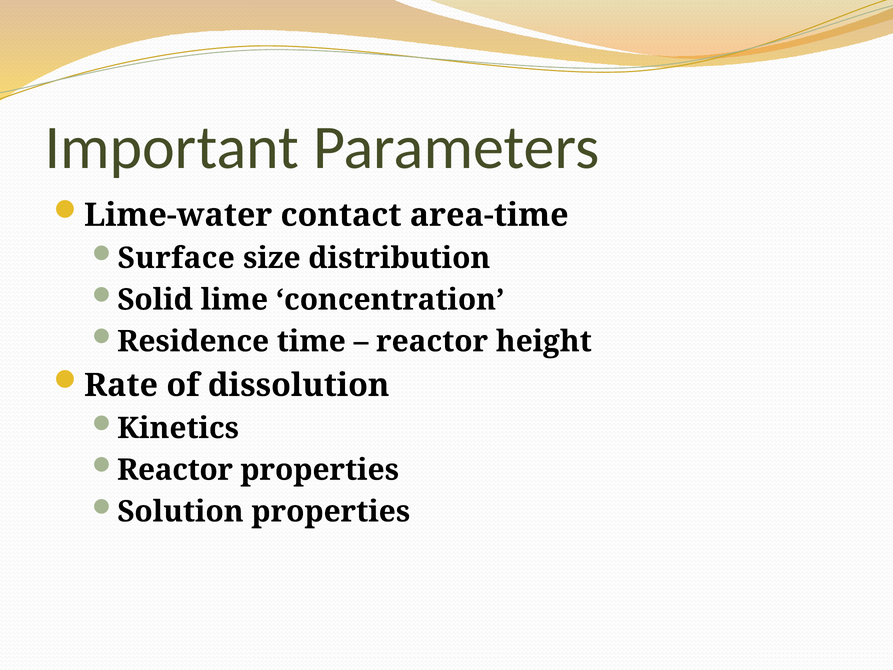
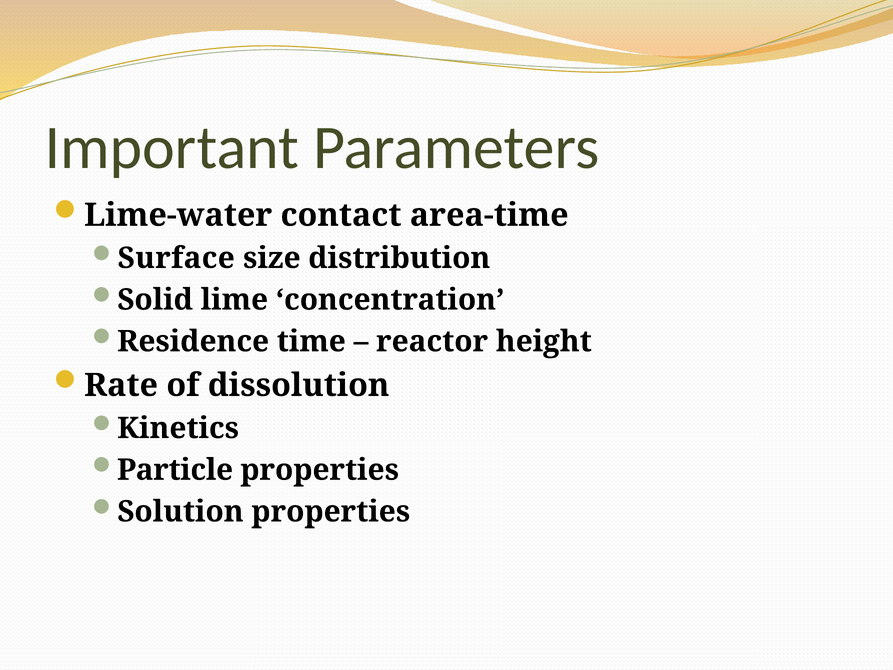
Reactor: Reactor -> Particle (175, 470)
